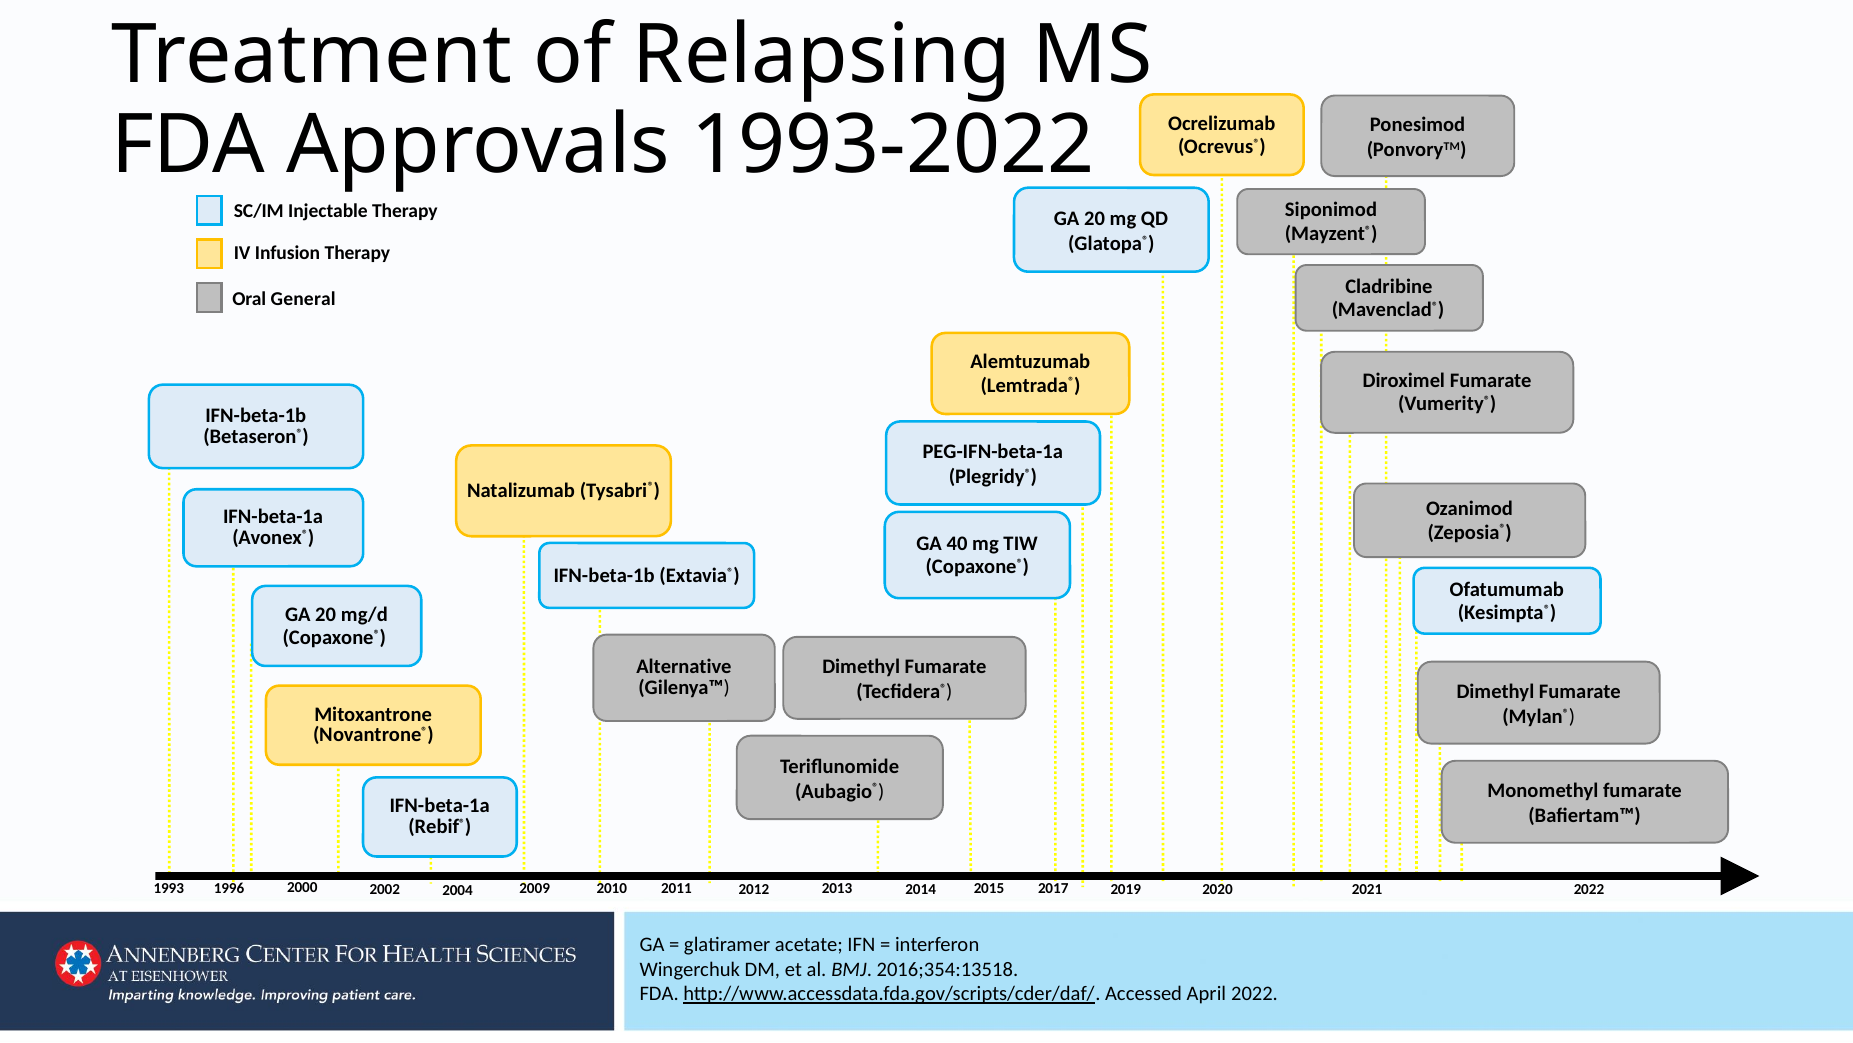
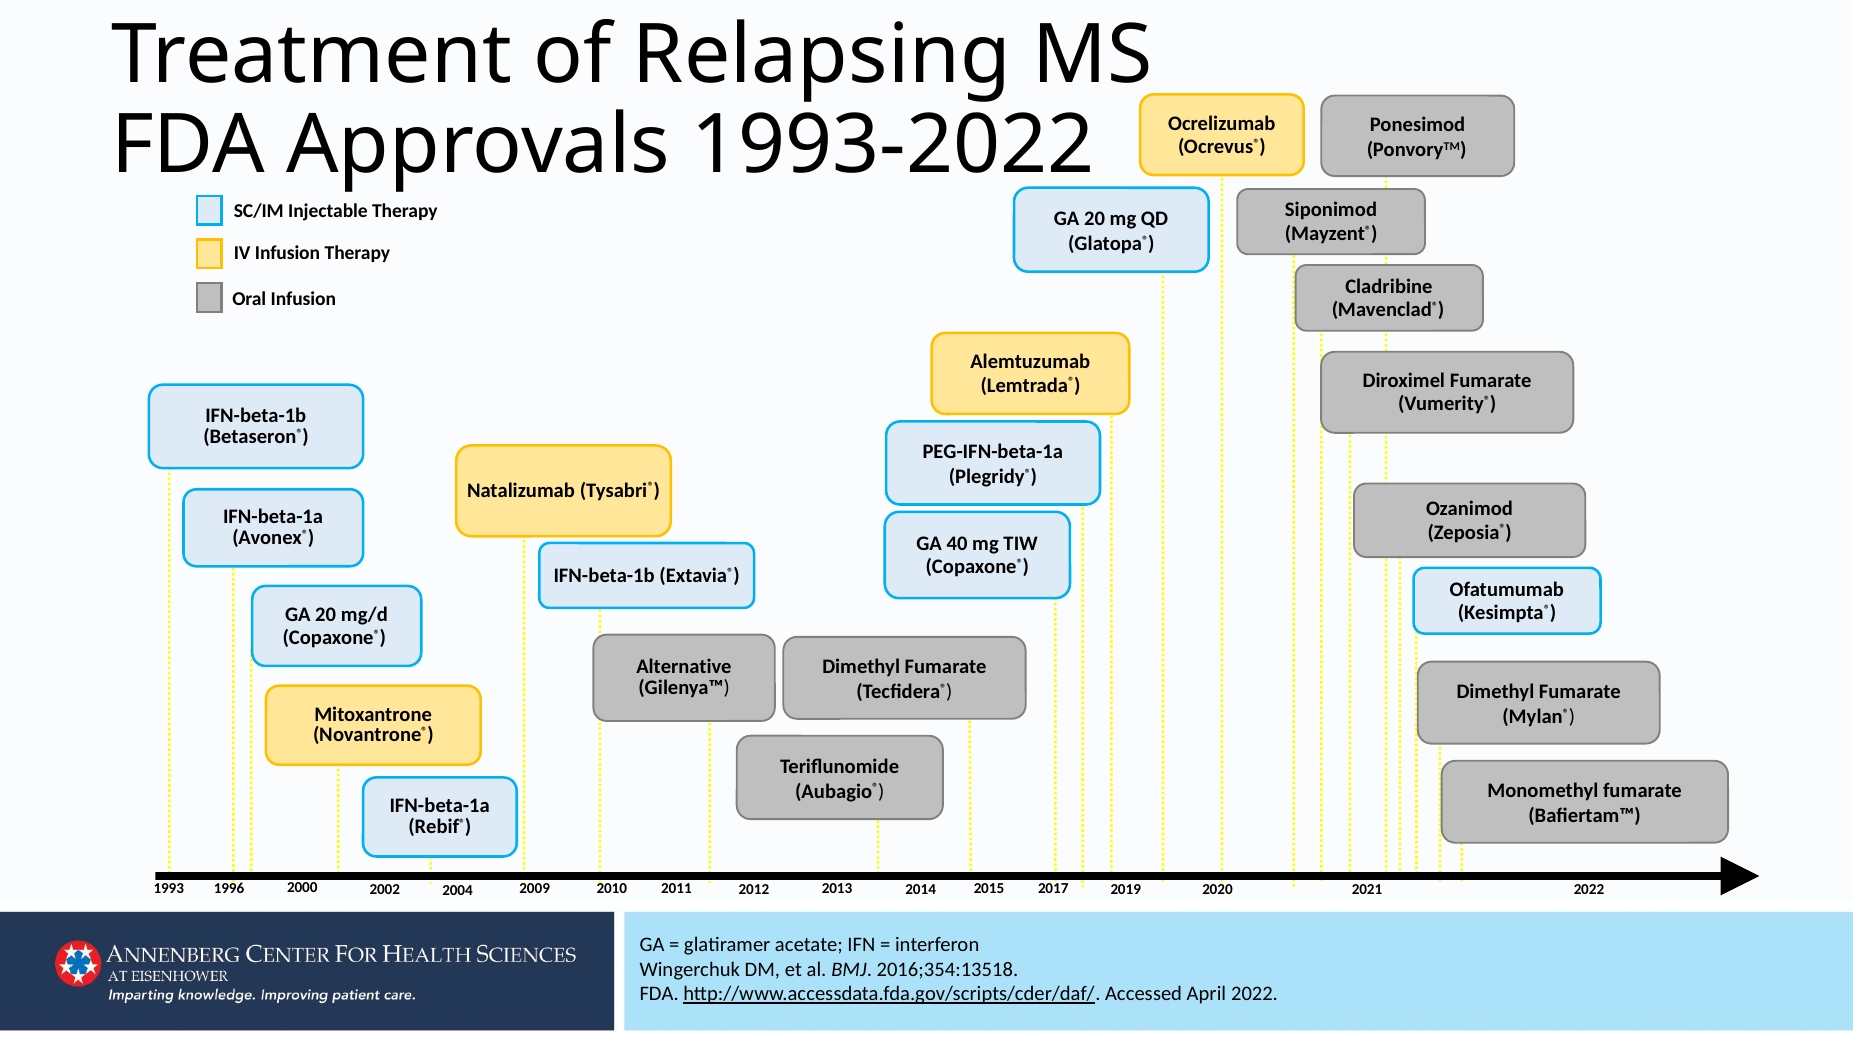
Oral General: General -> Infusion (303, 298)
